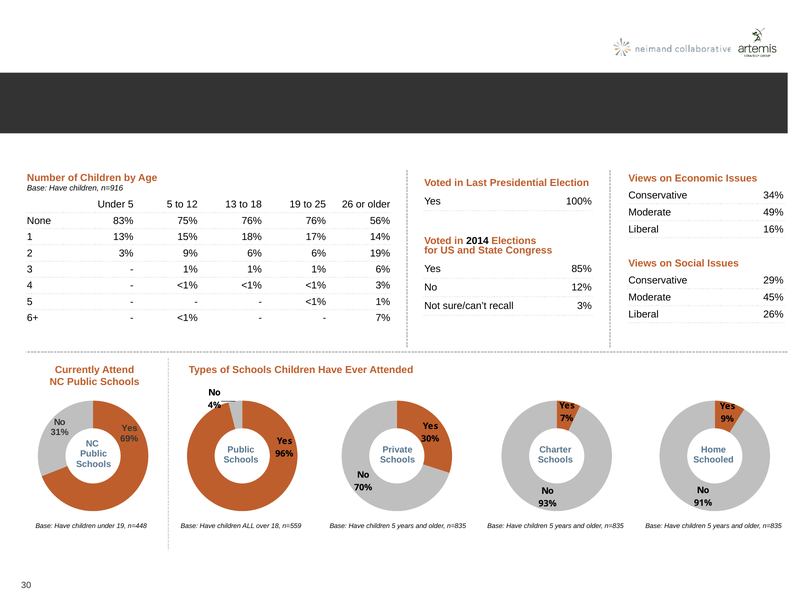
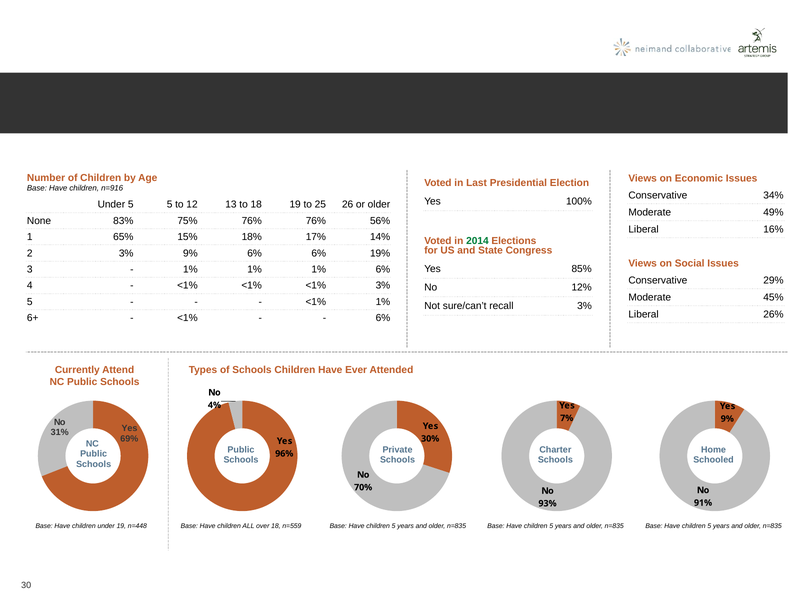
13%: 13% -> 65% (123, 237)
2014 colour: black -> green (477, 241)
7%: 7% -> 6% (383, 318)
